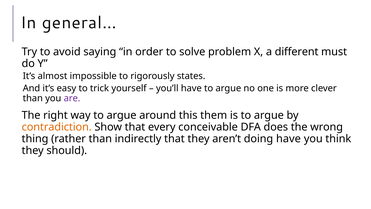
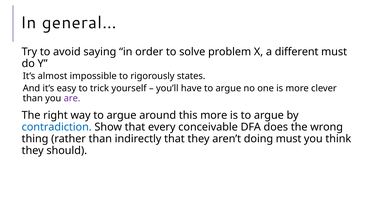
this them: them -> more (214, 115)
contradiction colour: orange -> blue (57, 127)
doing have: have -> must (289, 139)
